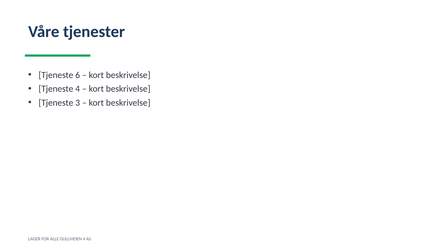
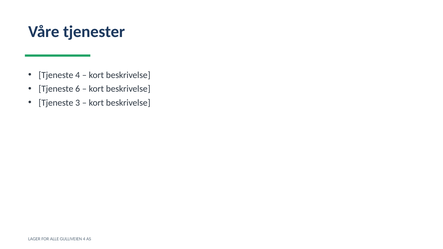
Tjeneste 6: 6 -> 4 (78, 75)
Tjeneste 4: 4 -> 6 (78, 89)
